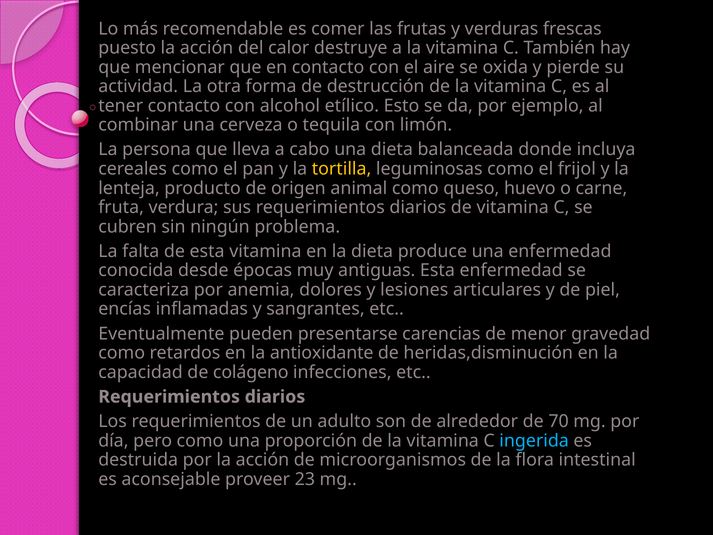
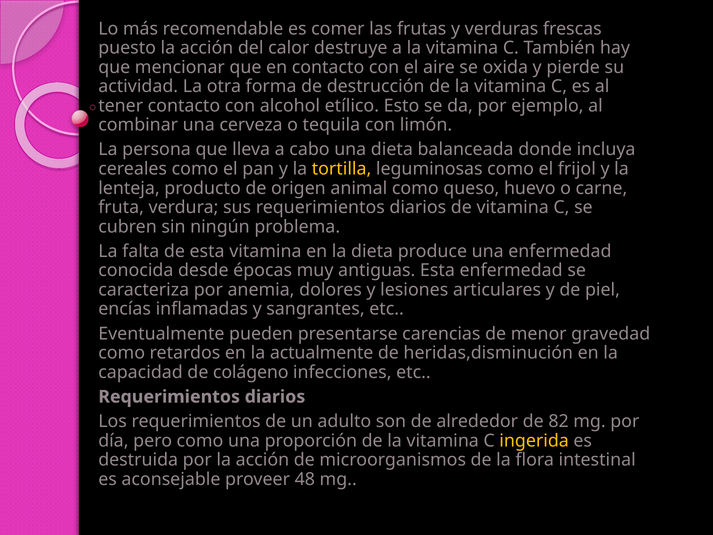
antioxidante: antioxidante -> actualmente (322, 353)
70: 70 -> 82 (559, 421)
ingerida colour: light blue -> yellow (534, 440)
23: 23 -> 48 (305, 479)
